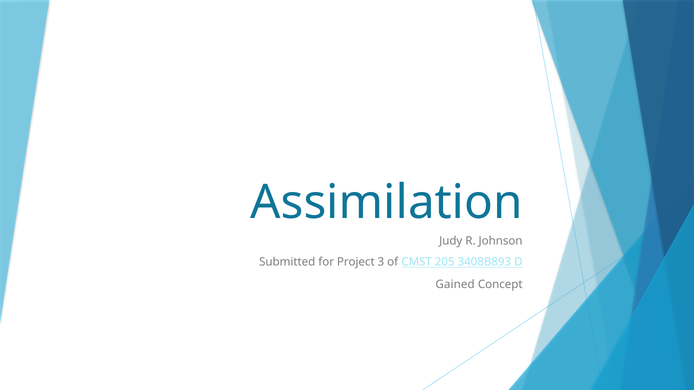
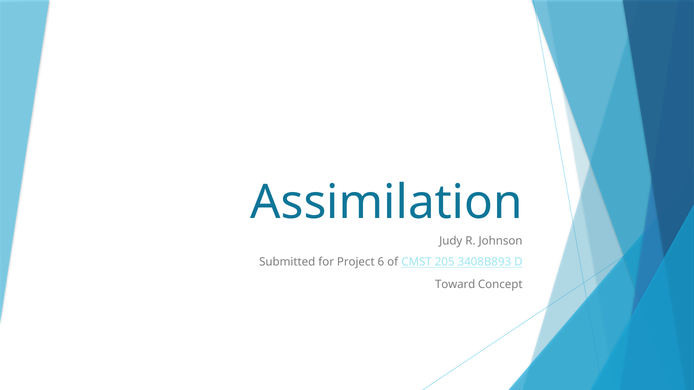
3: 3 -> 6 (381, 262)
Gained: Gained -> Toward (455, 285)
